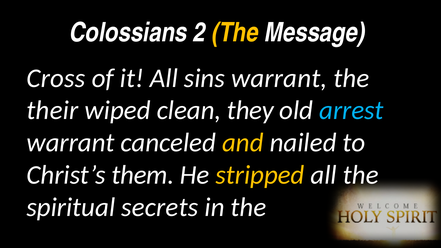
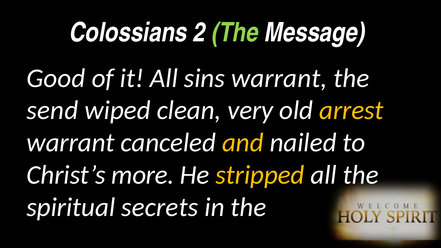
The colour: yellow -> light green (235, 32)
Cross: Cross -> Good (56, 78)
their: their -> send (52, 110)
they: they -> very (250, 110)
arrest colour: light blue -> yellow (351, 110)
them: them -> more (143, 175)
